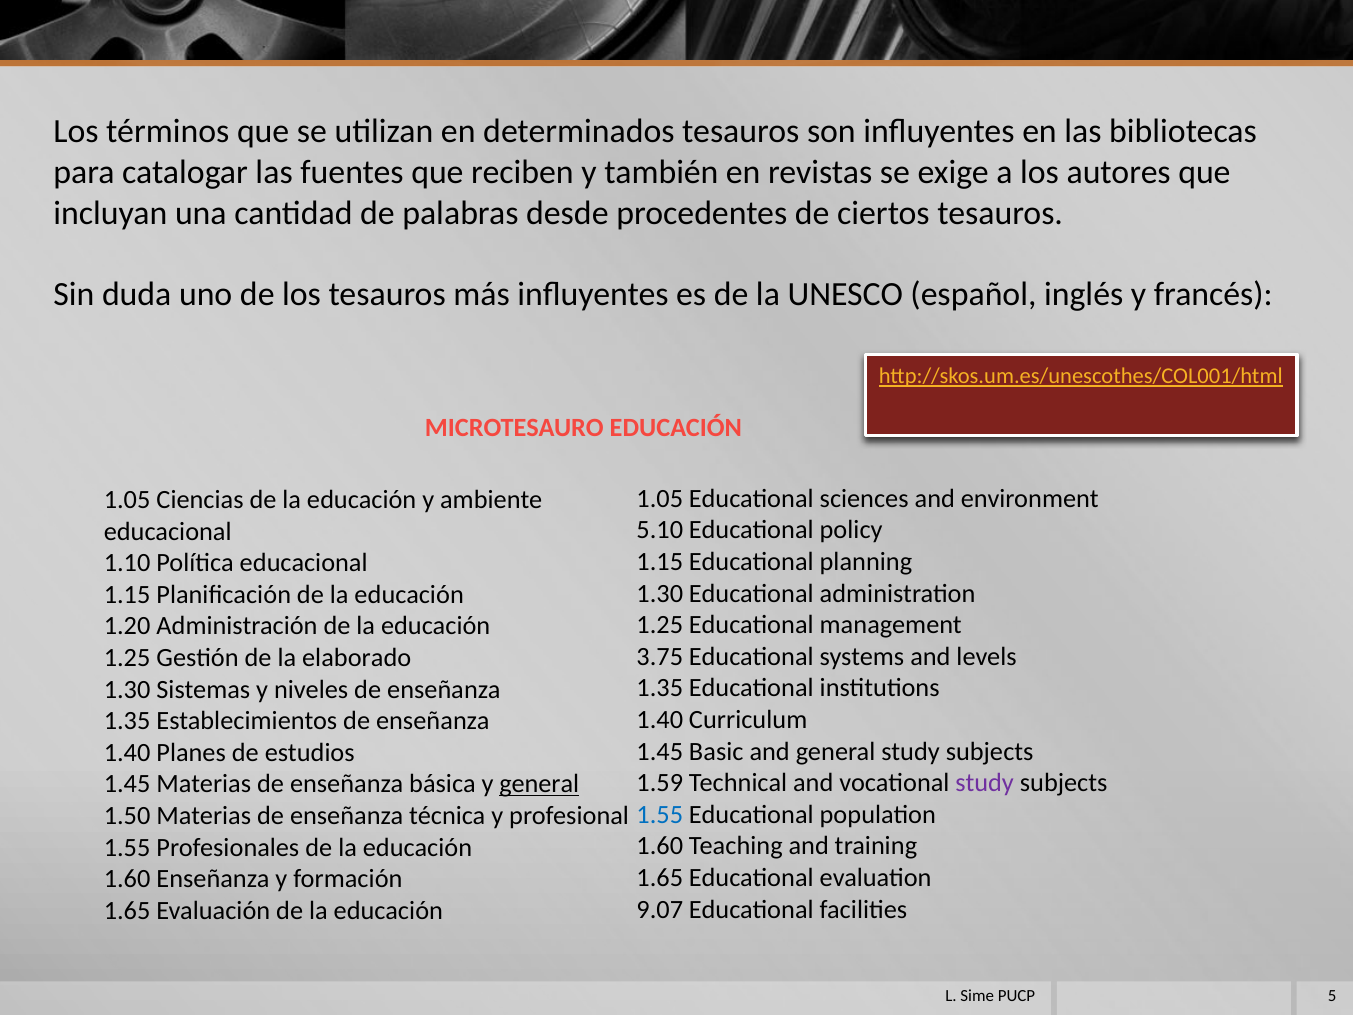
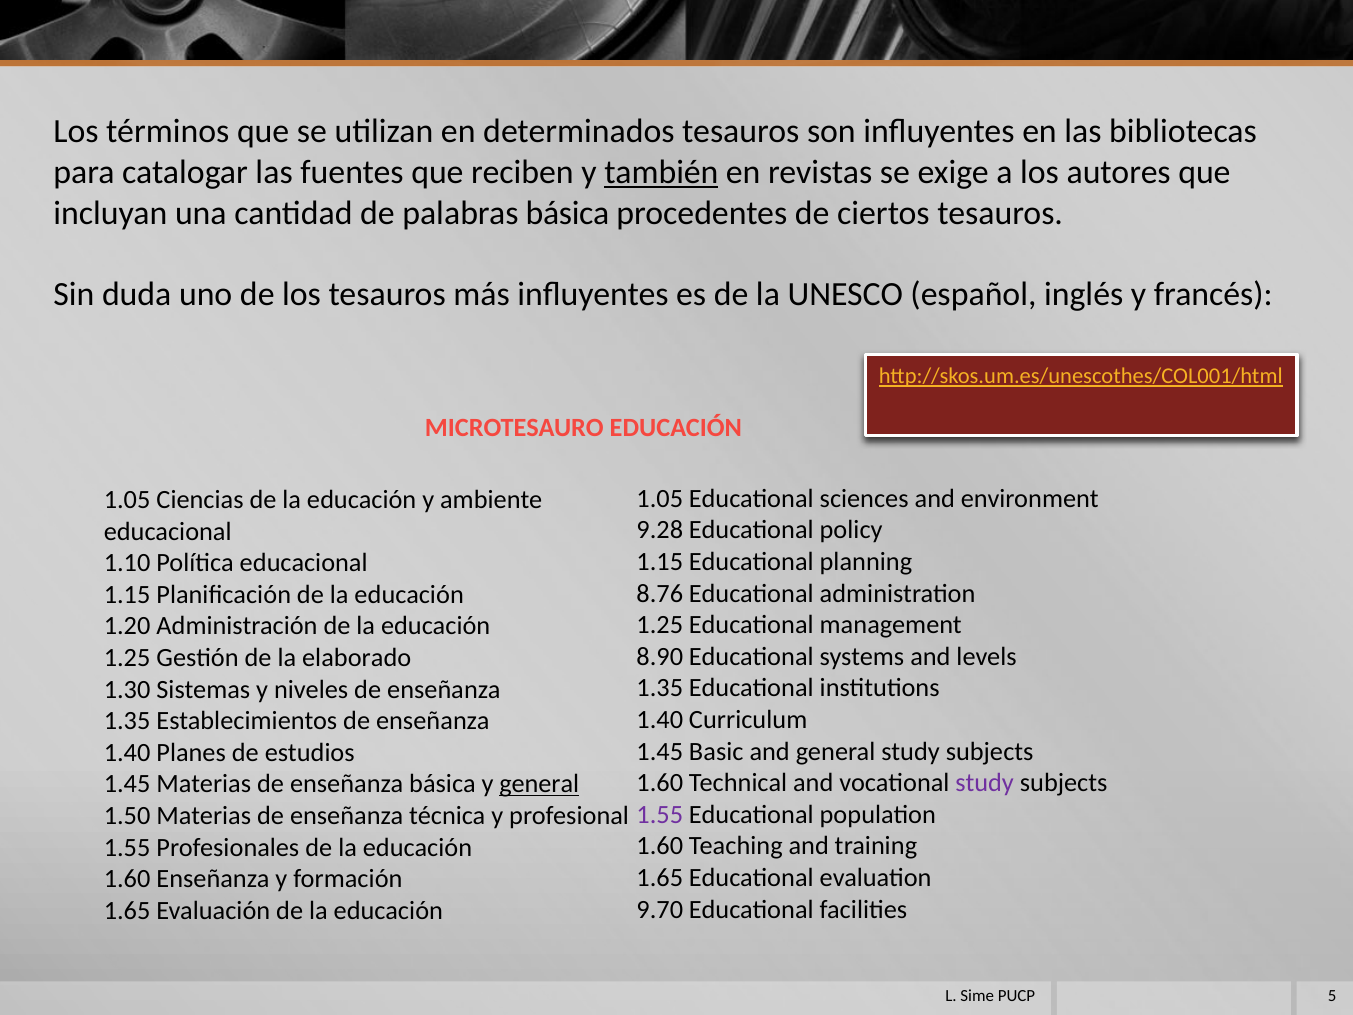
también underline: none -> present (661, 172)
palabras desde: desde -> básica (568, 213)
5.10: 5.10 -> 9.28 (660, 530)
1.30: 1.30 -> 8.76 (660, 593)
3.75: 3.75 -> 8.90 (660, 656)
1.59: 1.59 -> 1.60 (660, 783)
1.55 colour: blue -> purple (660, 814)
9.07: 9.07 -> 9.70 (660, 909)
